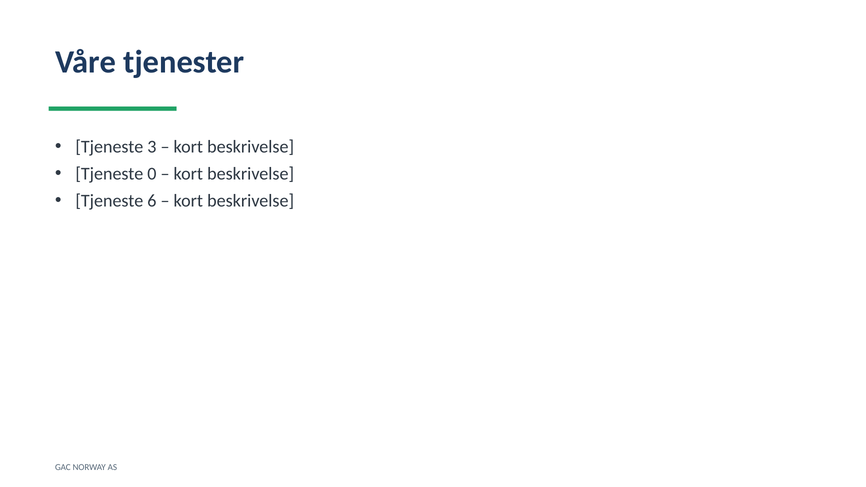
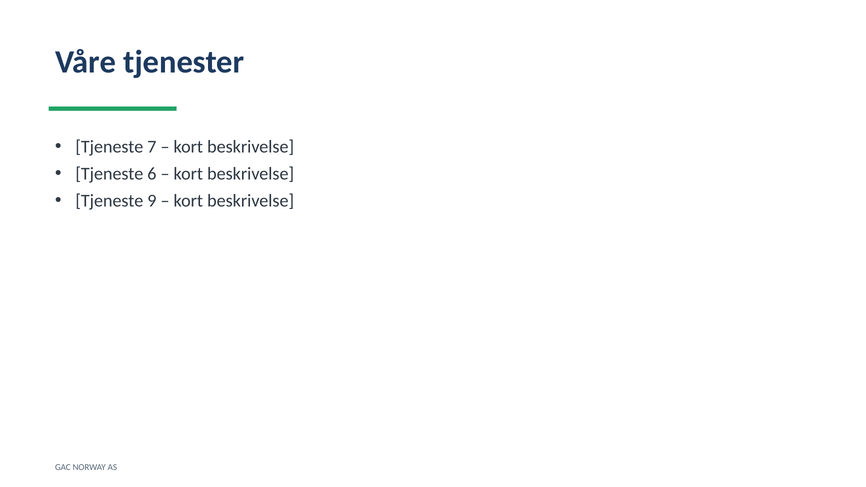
3: 3 -> 7 (152, 147)
0: 0 -> 6 (152, 174)
6: 6 -> 9 (152, 201)
